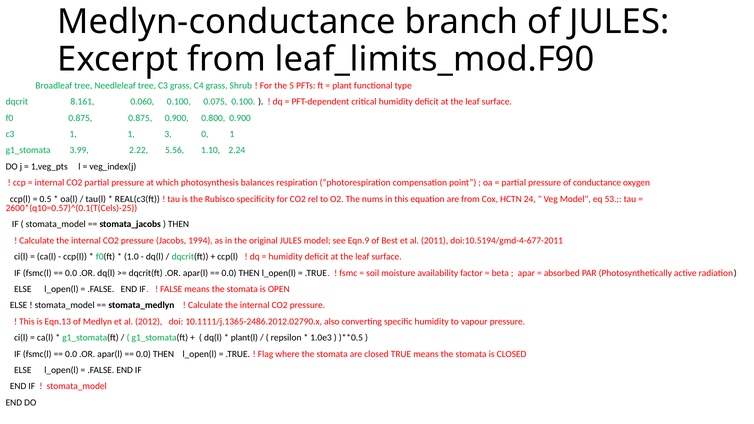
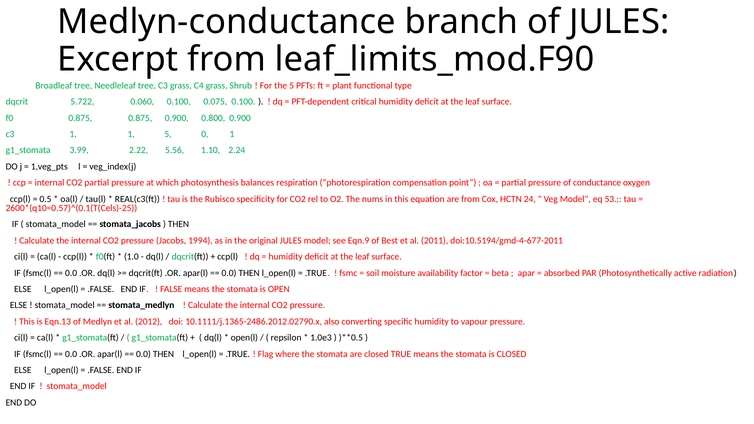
8.161: 8.161 -> 5.722 (82, 102)
1 3: 3 -> 5 (168, 134)
plant(l: plant(l -> open(l (244, 338)
